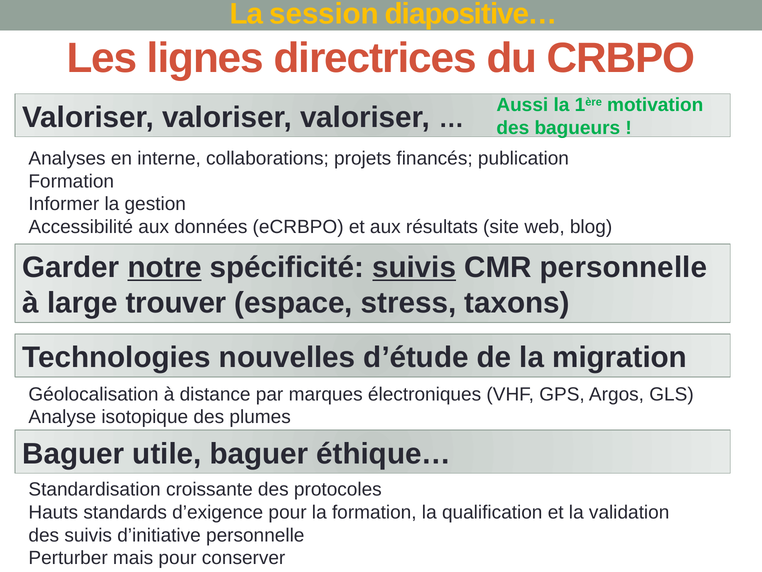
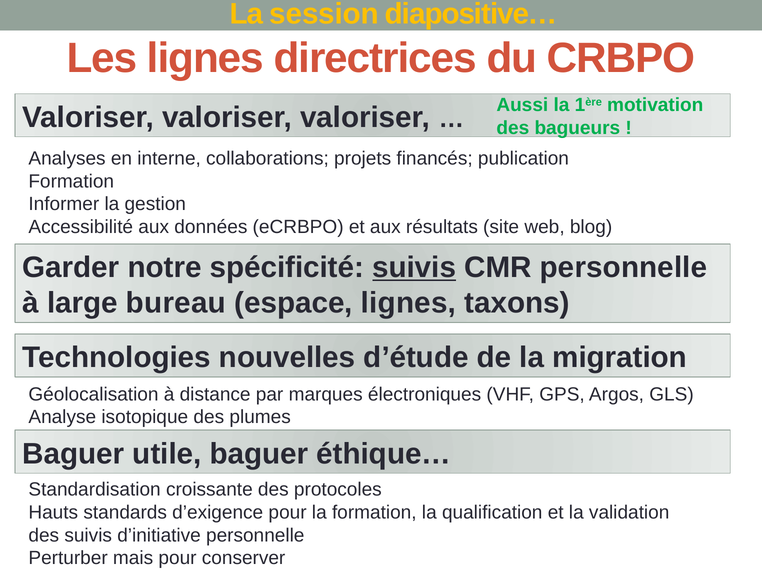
notre underline: present -> none (165, 267)
trouver: trouver -> bureau (176, 303)
espace stress: stress -> lignes (408, 303)
